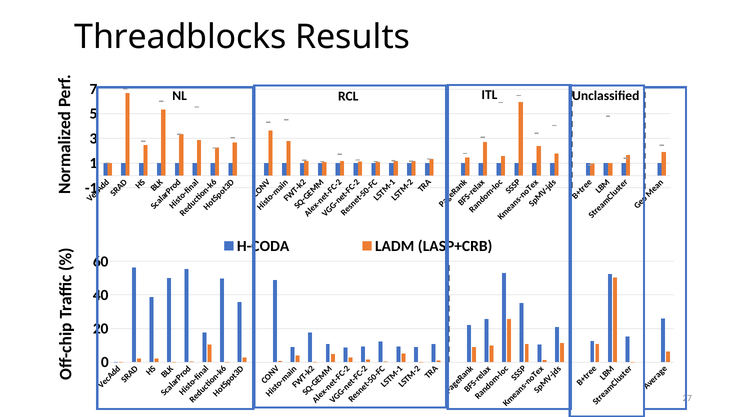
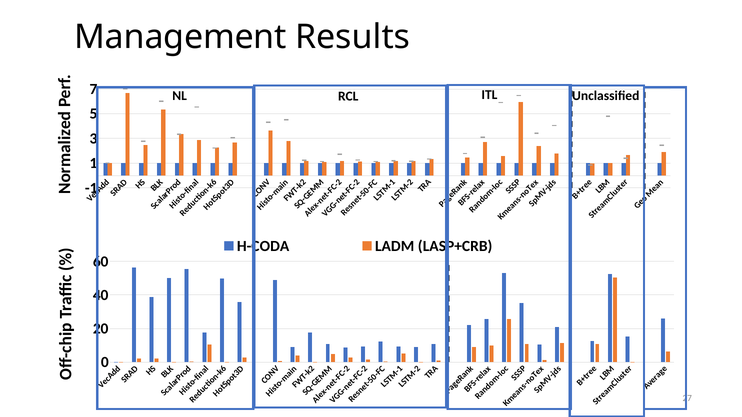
Threadblocks: Threadblocks -> Management (180, 37)
